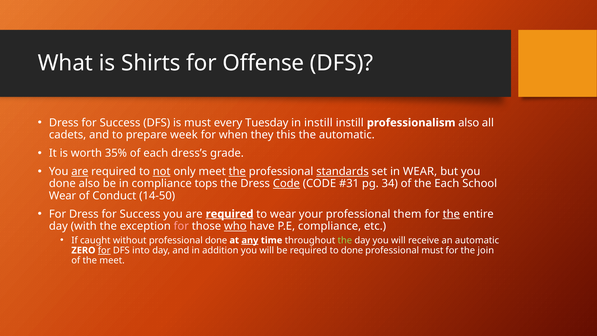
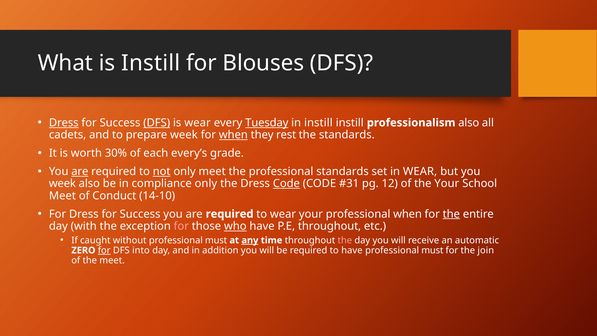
is Shirts: Shirts -> Instill (151, 63)
Offense: Offense -> Blouses (263, 63)
Dress underline: none -> present (64, 123)
DFS underline: none -> present (157, 123)
is must: must -> wear (198, 123)
Tuesday underline: none -> present (267, 123)
when underline: none -> present (233, 135)
this: this -> rest (286, 135)
the automatic: automatic -> standards (347, 135)
35%: 35% -> 30% (116, 153)
dress’s: dress’s -> every’s (189, 153)
the underline: present -> none (237, 171)
standards underline: present -> none (342, 171)
done: done -> week (62, 183)
compliance tops: tops -> only (206, 183)
34: 34 -> 12 (390, 183)
the Each: Each -> Your (447, 183)
Wear: Wear -> Meet (62, 196)
14-50: 14-50 -> 14-10 (157, 196)
required underline: present -> none (230, 214)
professional them: them -> when (408, 214)
P.E compliance: compliance -> throughout (330, 226)
without professional done: done -> must (216, 240)
the colour: light green -> pink (345, 240)
to done: done -> have (352, 250)
